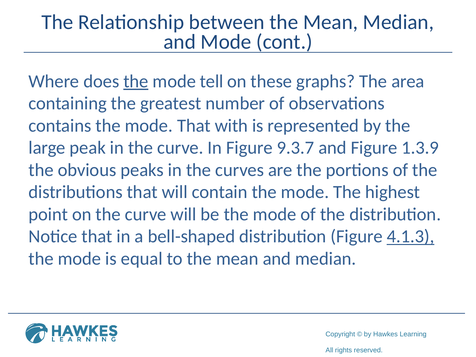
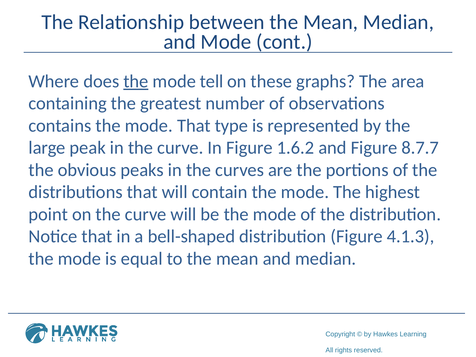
with: with -> type (231, 126)
9.3.7: 9.3.7 -> 1.6.2 (296, 148)
1.3.9: 1.3.9 -> 8.7.7 (420, 148)
4.1.3 underline: present -> none (411, 237)
